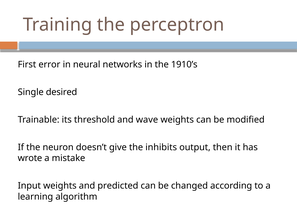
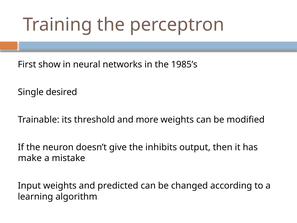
error: error -> show (49, 64)
1910’s: 1910’s -> 1985’s (184, 64)
wave: wave -> more (147, 120)
wrote: wrote -> make (30, 158)
